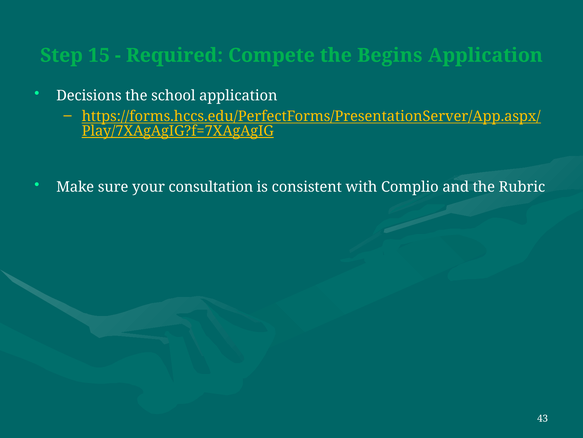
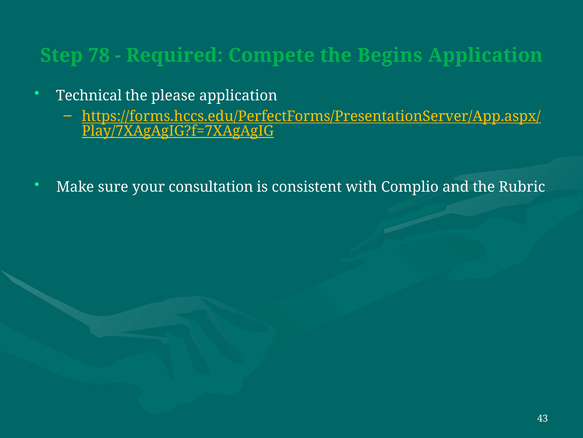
15: 15 -> 78 (99, 55)
Decisions: Decisions -> Technical (89, 96)
school: school -> please (173, 96)
